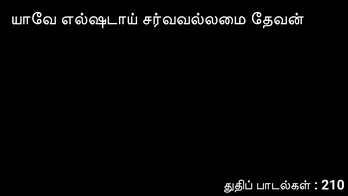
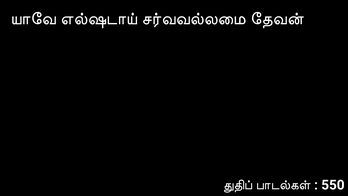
210: 210 -> 550 (333, 185)
